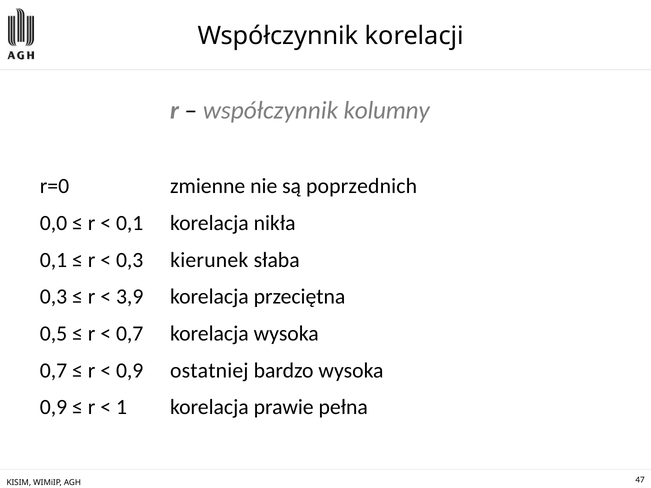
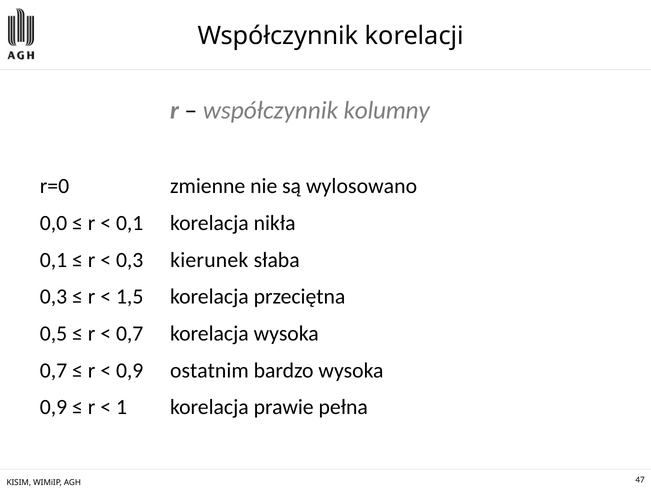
poprzednich: poprzednich -> wylosowano (362, 186)
3,9: 3,9 -> 1,5 (130, 297)
ostatniej: ostatniej -> ostatnim (209, 371)
